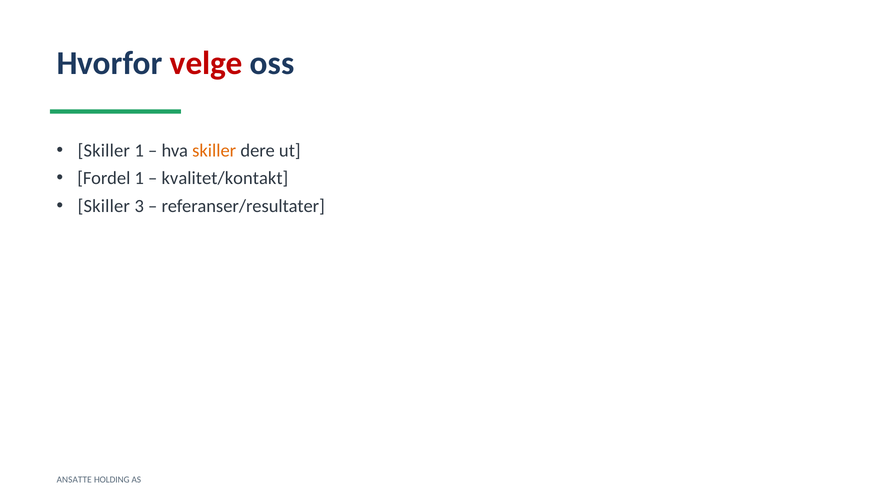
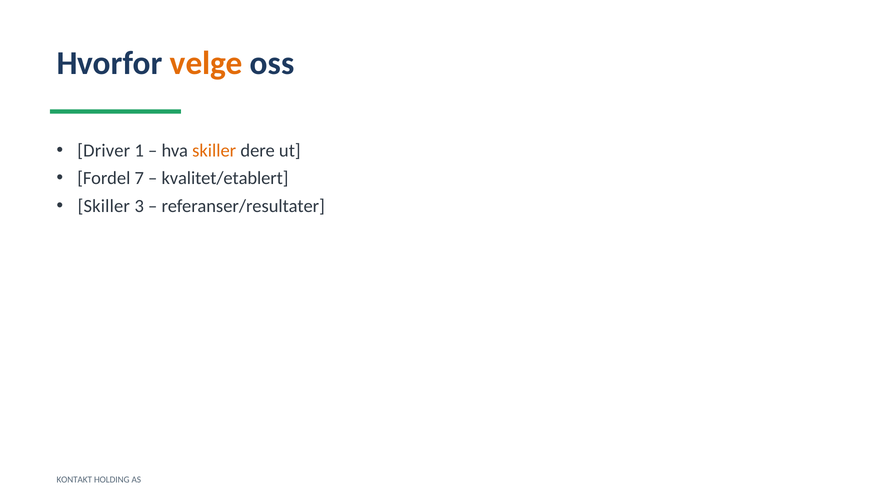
velge colour: red -> orange (206, 63)
Skiller: Skiller -> Driver (104, 150)
Fordel 1: 1 -> 7 (139, 178)
kvalitet/kontakt: kvalitet/kontakt -> kvalitet/etablert (225, 178)
ANSATTE: ANSATTE -> KONTAKT (74, 479)
